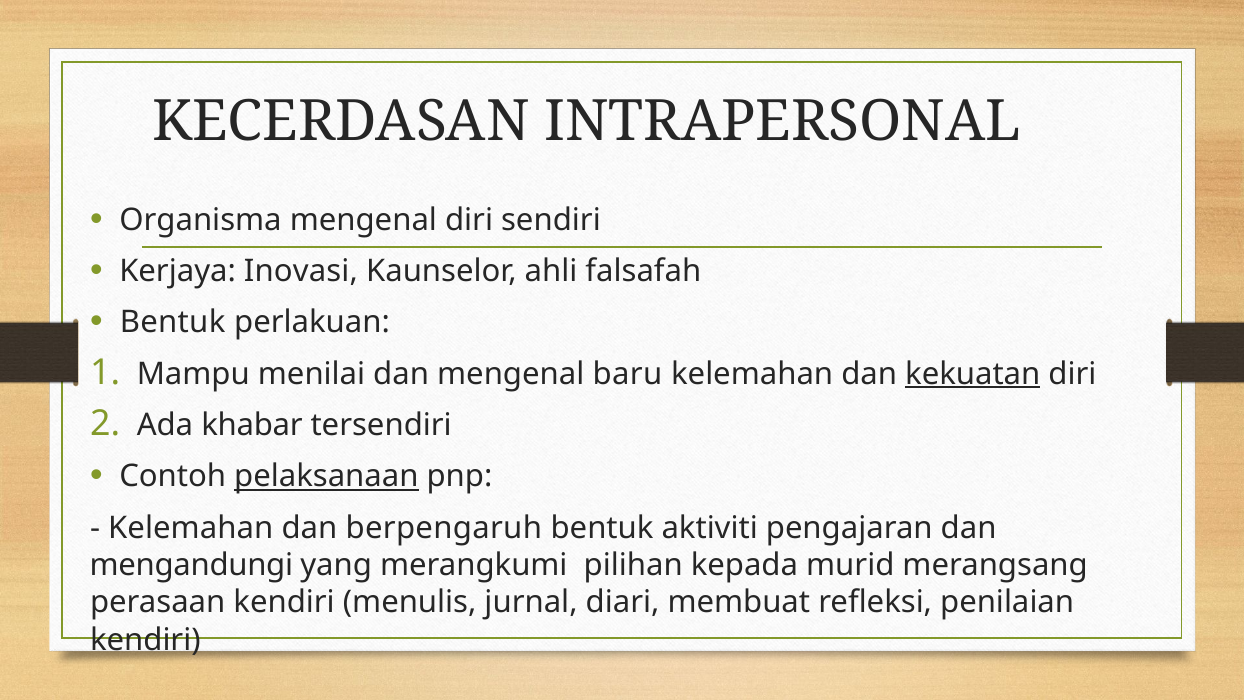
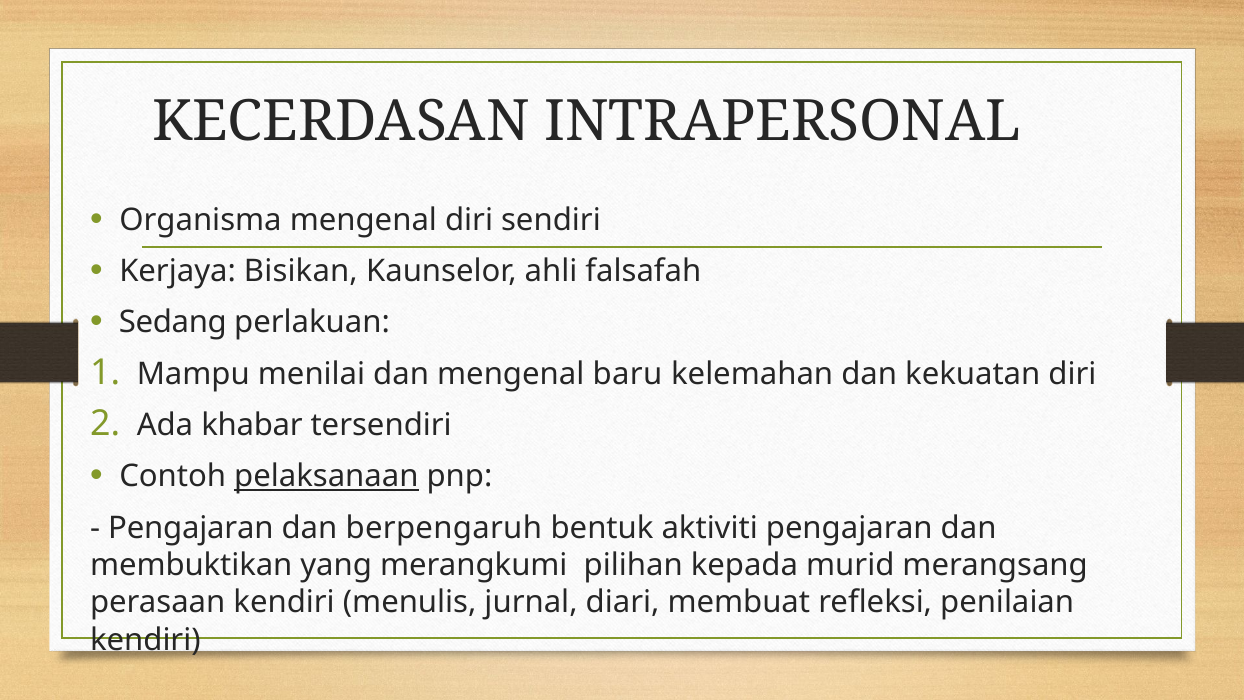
Inovasi: Inovasi -> Bisikan (301, 271)
Bentuk: Bentuk -> Sedang (173, 322)
kekuatan underline: present -> none (973, 374)
Kelemahan: Kelemahan -> Pengajaran (191, 528)
mengandungi: mengandungi -> membuktikan (191, 565)
